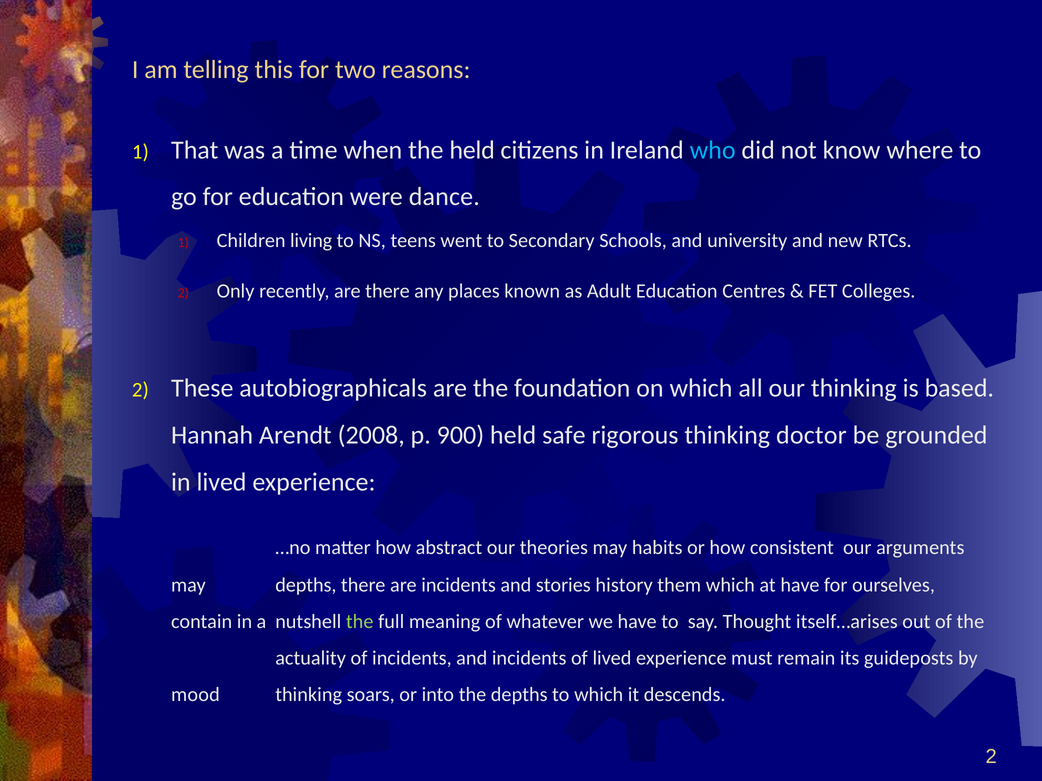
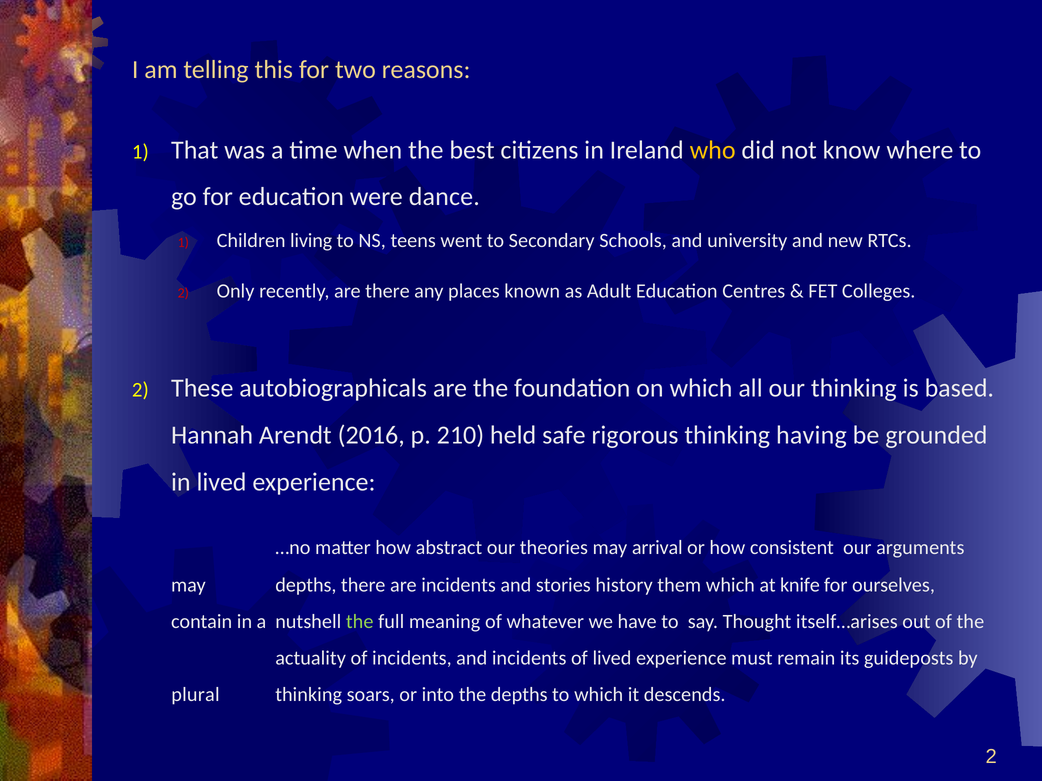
the held: held -> best (472, 150)
who colour: light blue -> yellow (713, 150)
2008: 2008 -> 2016 (371, 435)
900: 900 -> 210 (460, 435)
doctor: doctor -> having (811, 435)
habits: habits -> arrival (657, 548)
at have: have -> knife (800, 586)
mood: mood -> plural (195, 695)
